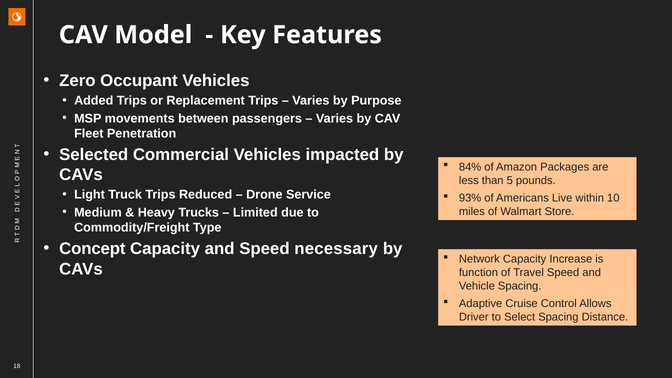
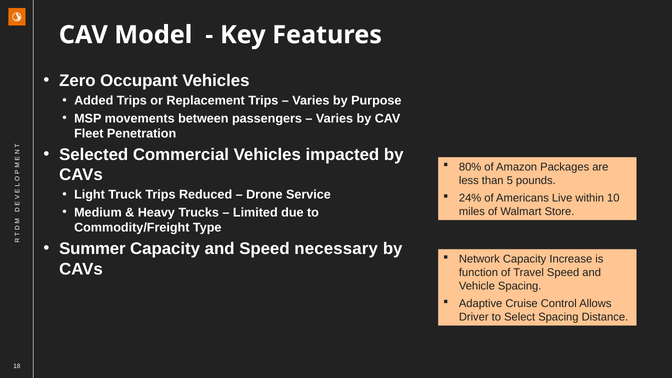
84%: 84% -> 80% (470, 167)
93%: 93% -> 24% (470, 198)
Concept: Concept -> Summer (92, 249)
